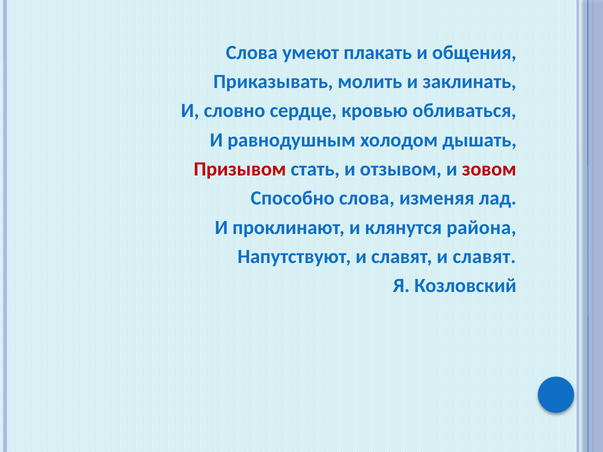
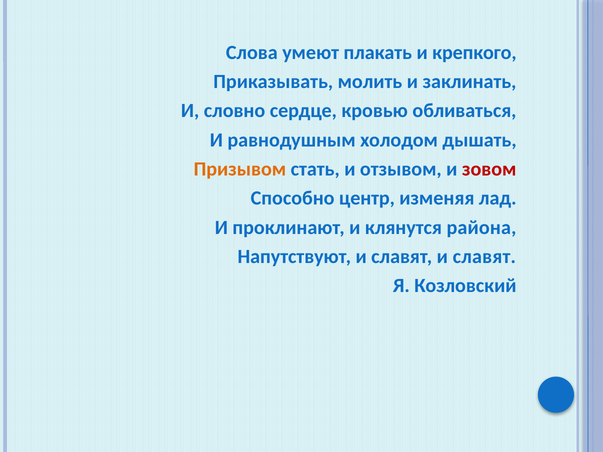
общения: общения -> крепкого (474, 53)
Призывом colour: red -> orange (240, 169)
Способно слова: слова -> центр (367, 198)
